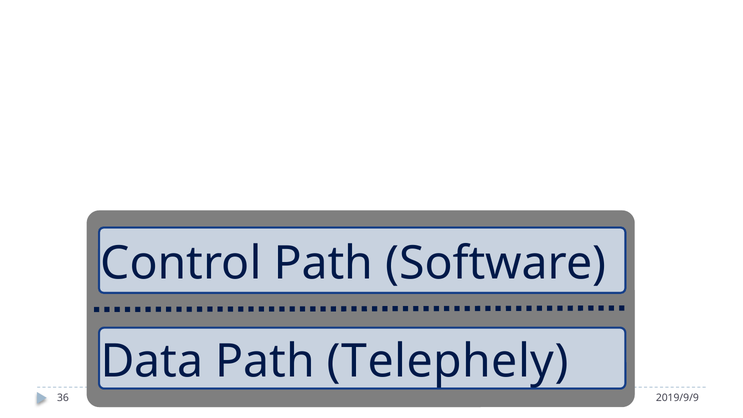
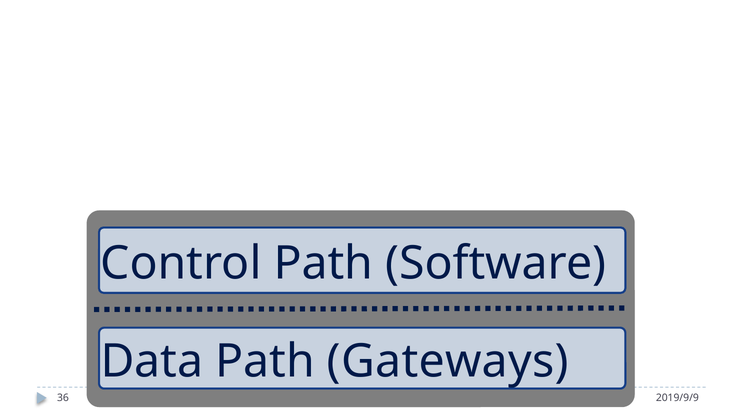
Telephely: Telephely -> Gateways (448, 361)
